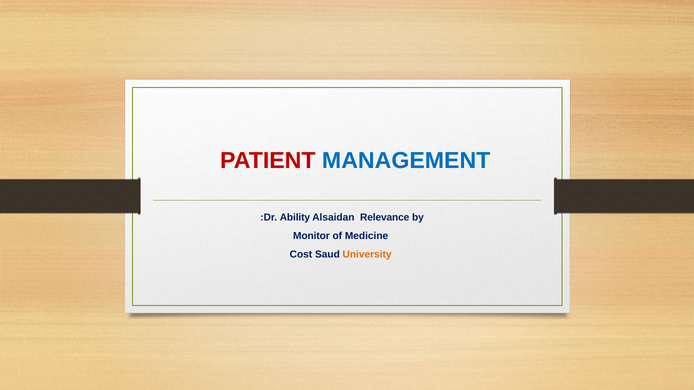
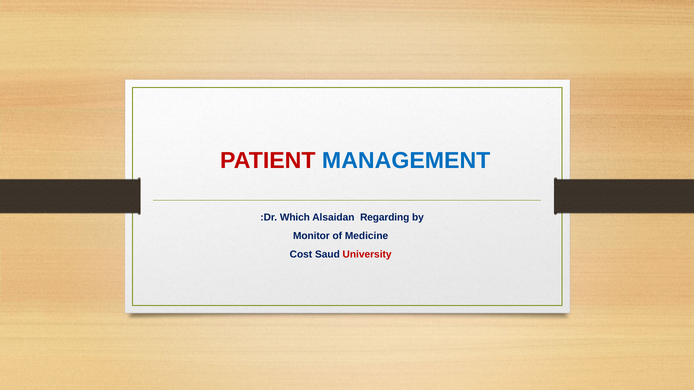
Ability: Ability -> Which (295, 218)
Relevance: Relevance -> Regarding (385, 218)
University colour: orange -> red (367, 255)
